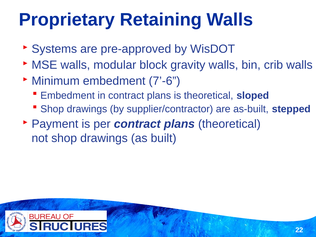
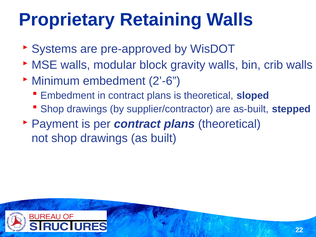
7’-6: 7’-6 -> 2’-6 (165, 81)
